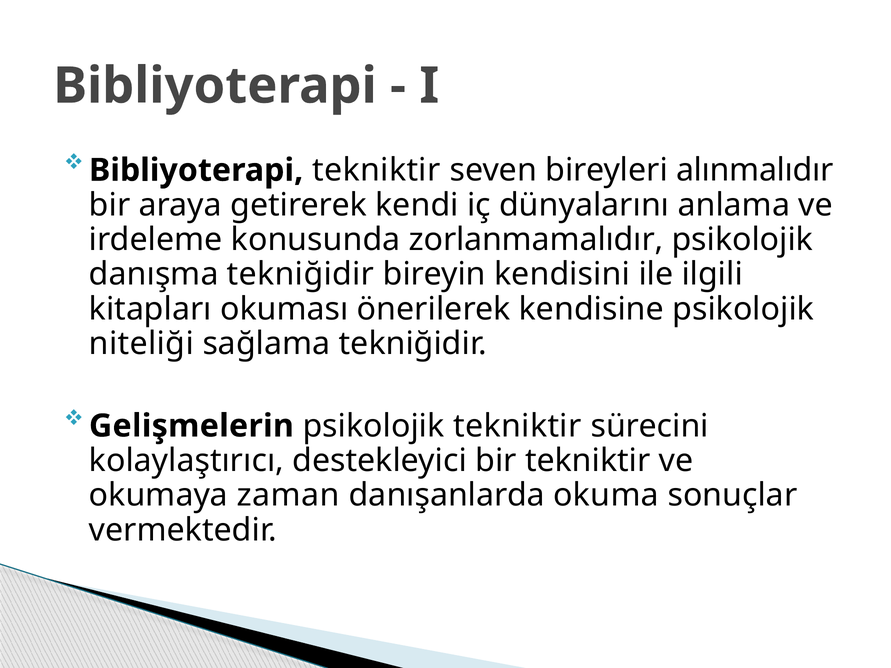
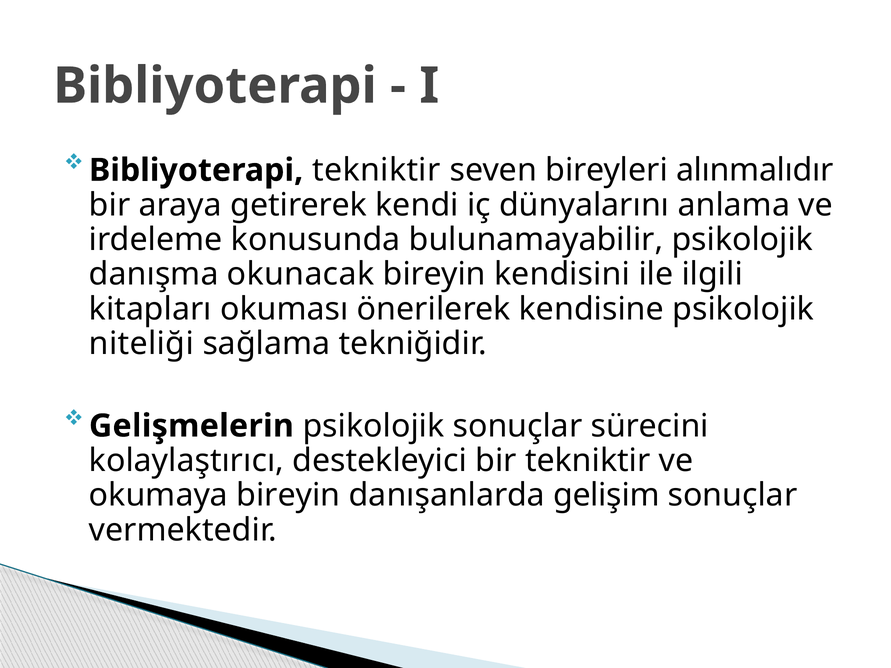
zorlanmamalıdır: zorlanmamalıdır -> bulunamayabilir (536, 240)
danışma tekniğidir: tekniğidir -> okunacak (301, 274)
psikolojik tekniktir: tekniktir -> sonuçlar (517, 426)
okumaya zaman: zaman -> bireyin (288, 496)
okuma: okuma -> gelişim (606, 496)
